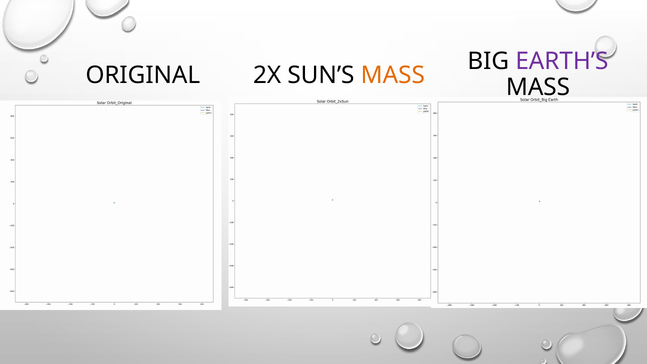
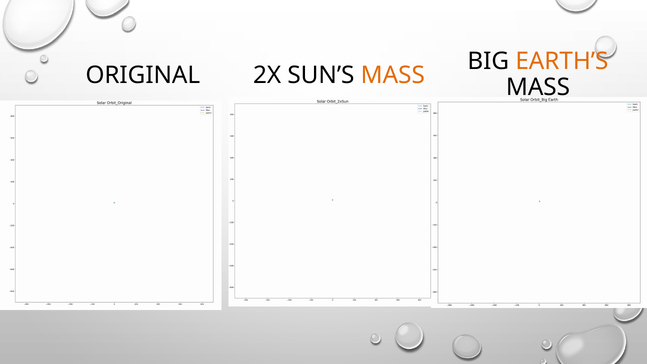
EARTH’S colour: purple -> orange (562, 61)
